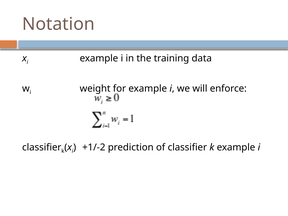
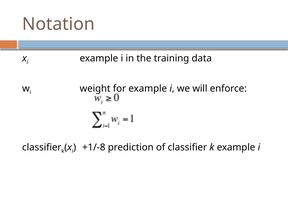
+1/-2: +1/-2 -> +1/-8 (94, 147)
